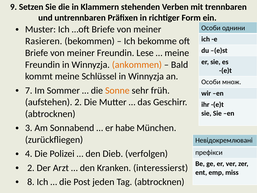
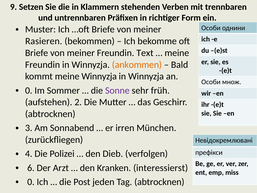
Lese: Lese -> Text (145, 53)
meine Schlüssel: Schlüssel -> Winnyzja (99, 76)
7: 7 -> 0 (29, 90)
Sonne colour: orange -> purple (117, 90)
habe: habe -> irren (125, 128)
2: 2 -> 6 (31, 168)
8: 8 -> 0 (31, 182)
